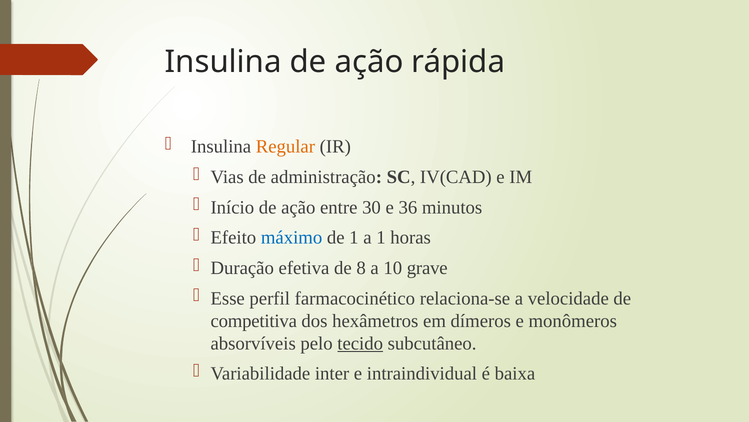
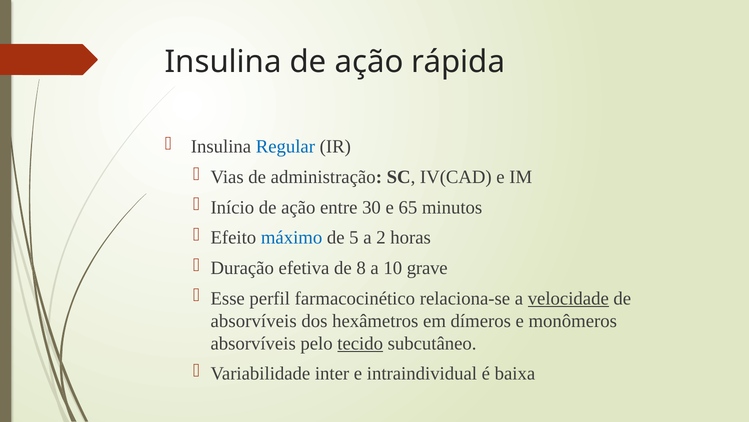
Regular colour: orange -> blue (285, 146)
36: 36 -> 65 (408, 207)
de 1: 1 -> 5 (354, 237)
a 1: 1 -> 2 (381, 237)
velocidade underline: none -> present (568, 298)
competitiva: competitiva -> absorvíveis (254, 320)
